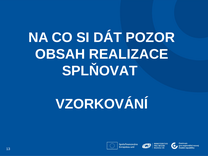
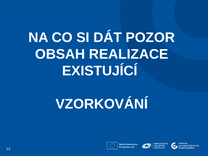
SPLŇOVAT: SPLŇOVAT -> EXISTUJÍCÍ (100, 71)
